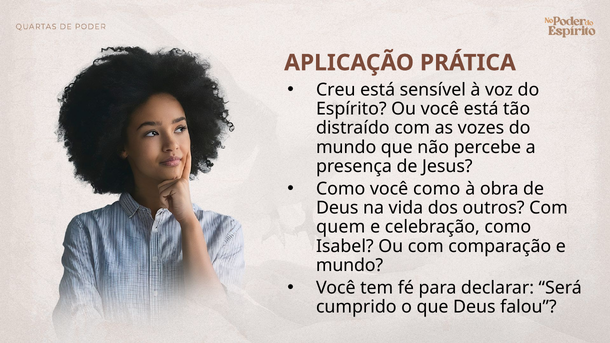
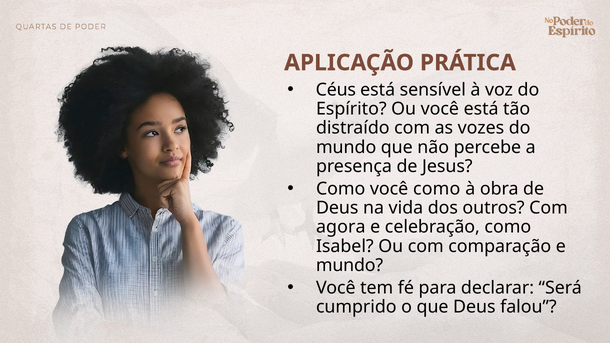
Creu: Creu -> Céus (336, 90)
quem: quem -> agora (341, 227)
